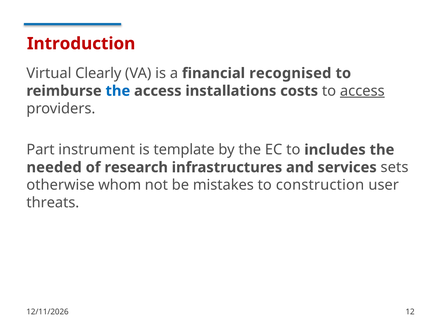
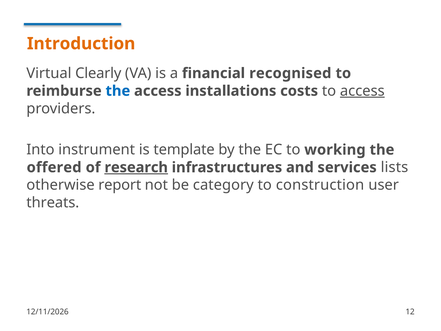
Introduction colour: red -> orange (81, 44)
Part: Part -> Into (40, 150)
includes: includes -> working (335, 150)
needed: needed -> offered (54, 167)
research underline: none -> present (136, 167)
sets: sets -> lists (394, 167)
whom: whom -> report (120, 185)
mistakes: mistakes -> category (223, 185)
